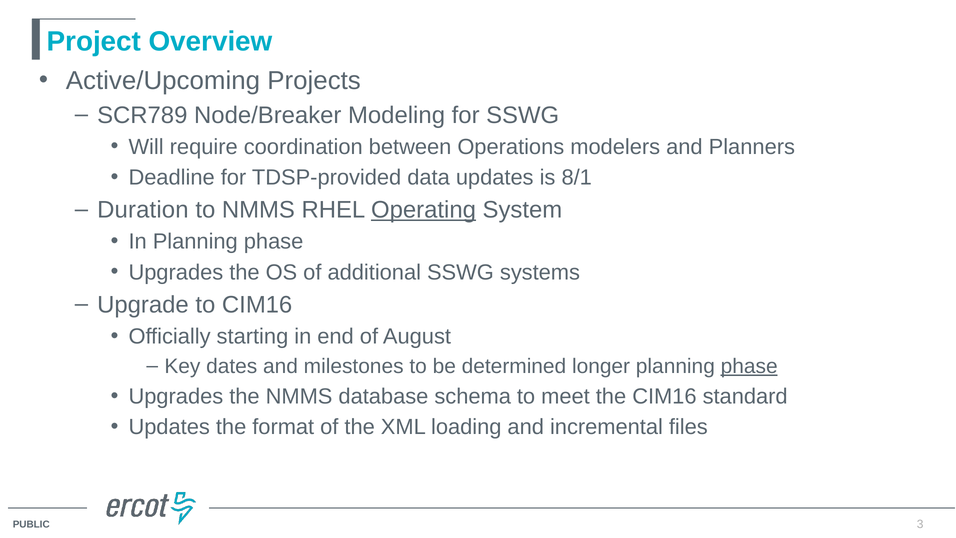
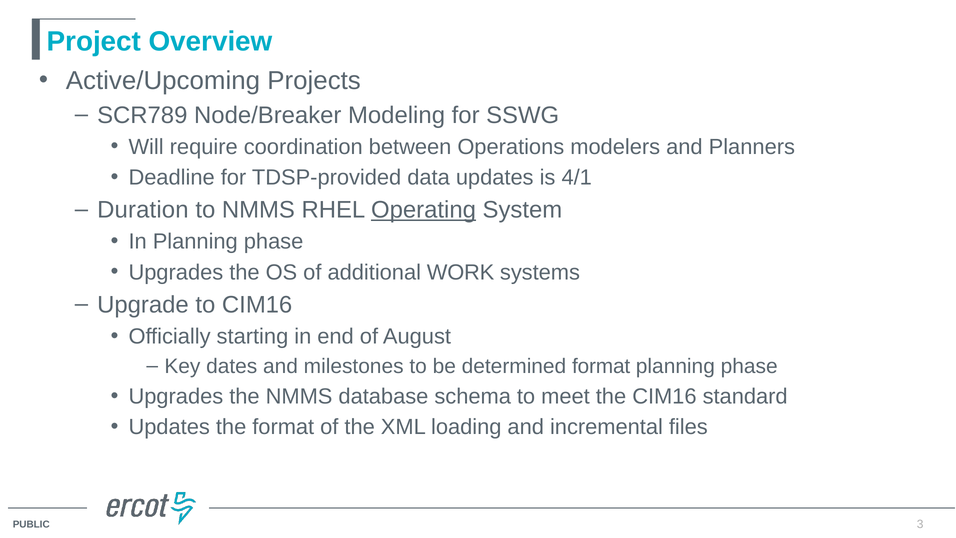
8/1: 8/1 -> 4/1 (577, 177)
additional SSWG: SSWG -> WORK (461, 272)
determined longer: longer -> format (601, 366)
phase underline: present -> none (749, 366)
